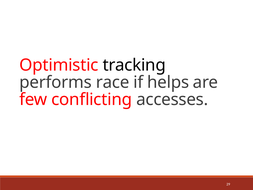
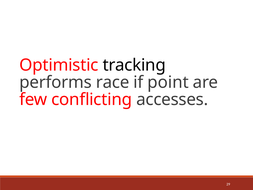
helps: helps -> point (168, 82)
